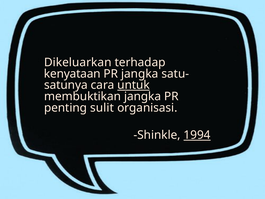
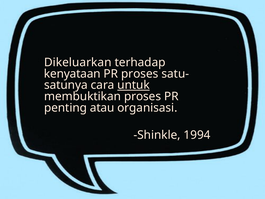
PR jangka: jangka -> proses (140, 74)
membuktikan jangka: jangka -> proses (143, 96)
sulit: sulit -> atau (102, 108)
1994 underline: present -> none (197, 135)
